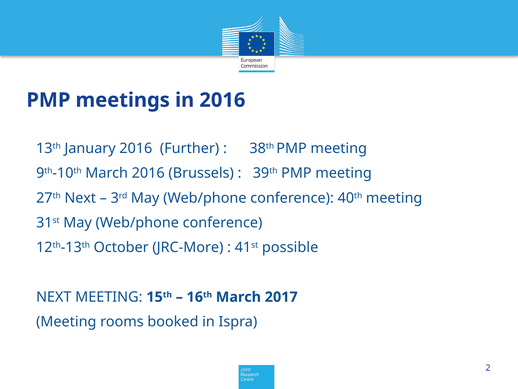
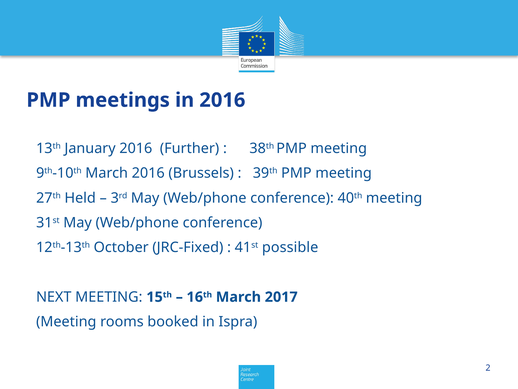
27th Next: Next -> Held (80, 198)
JRC-More: JRC-More -> JRC-Fixed (188, 247)
